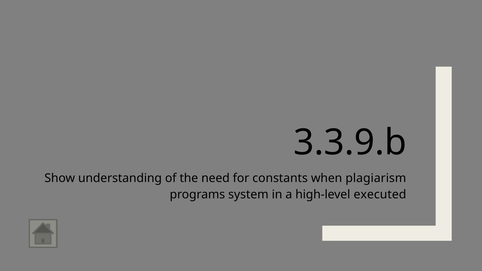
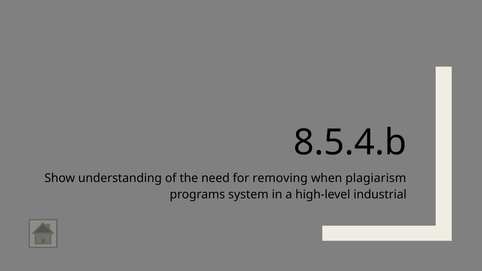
3.3.9.b: 3.3.9.b -> 8.5.4.b (350, 143)
constants: constants -> removing (280, 178)
executed: executed -> industrial (380, 194)
